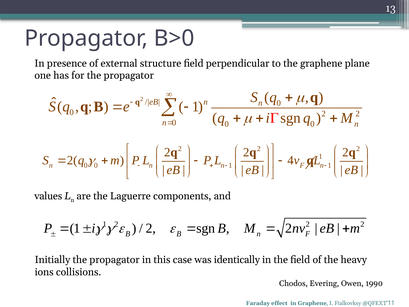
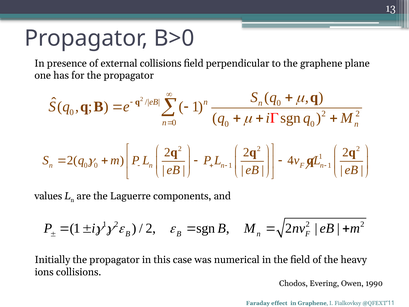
external structure: structure -> collisions (161, 63)
identically: identically -> numerical (237, 260)
